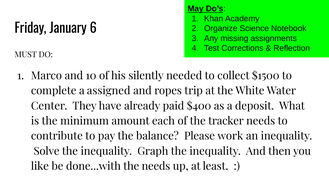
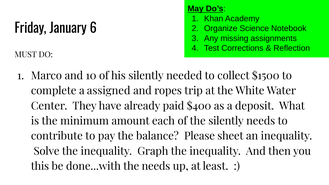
the tracker: tracker -> silently (226, 121)
work: work -> sheet (230, 136)
like: like -> this (40, 166)
